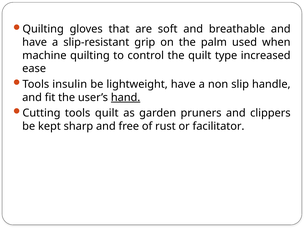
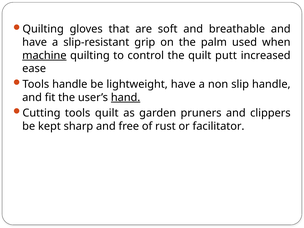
machine underline: none -> present (44, 55)
type: type -> putt (226, 55)
Tools insulin: insulin -> handle (70, 84)
